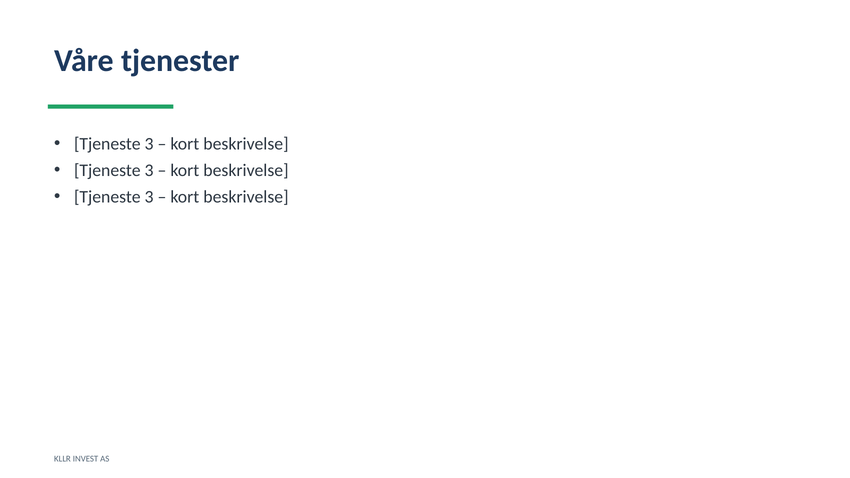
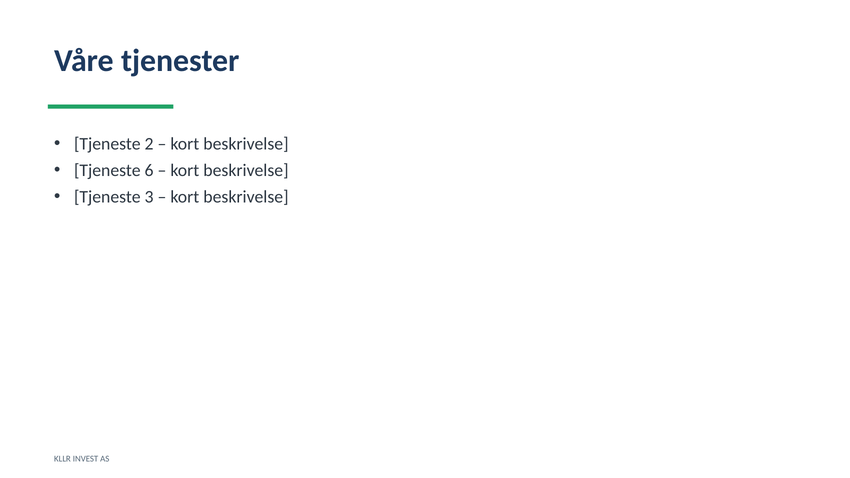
3: 3 -> 2 (149, 144)
3: 3 -> 6 (149, 171)
